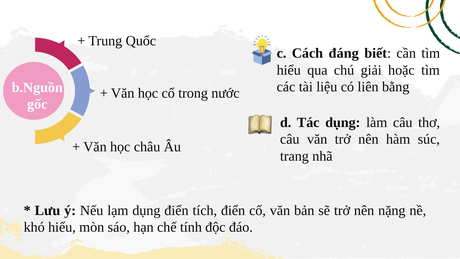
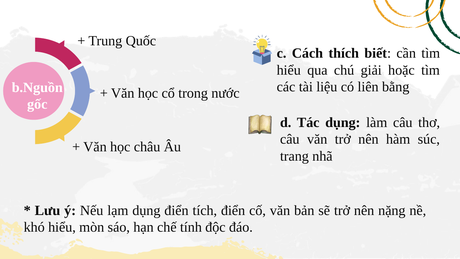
đáng: đáng -> thích (344, 53)
